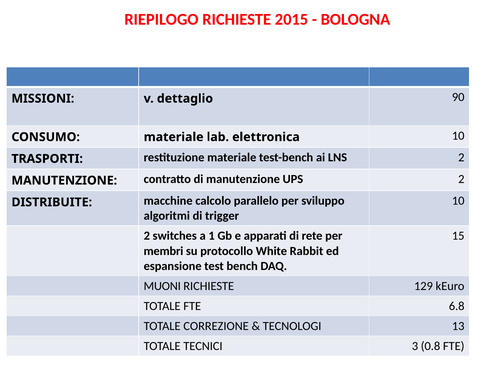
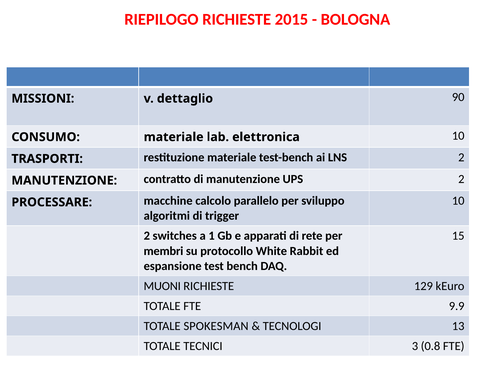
DISTRIBUITE: DISTRIBUITE -> PROCESSARE (52, 203)
6.8: 6.8 -> 9.9 (457, 306)
CORREZIONE: CORREZIONE -> SPOKESMAN (216, 326)
